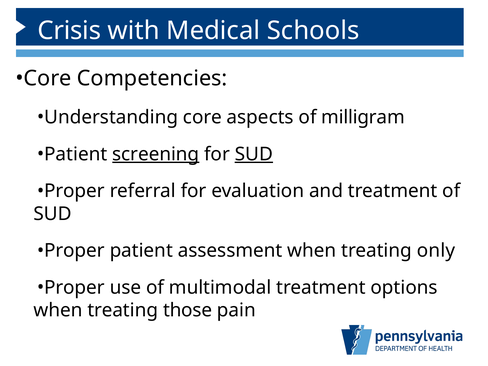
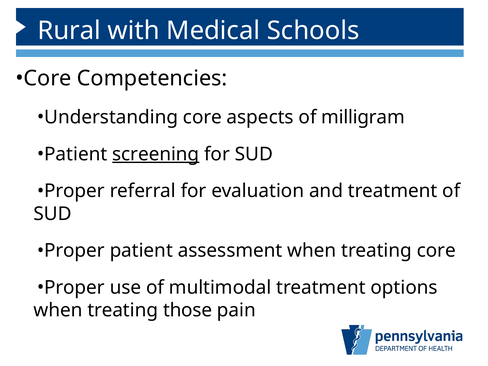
Crisis: Crisis -> Rural (69, 31)
SUD underline: present -> none (254, 154)
treating only: only -> core (436, 251)
